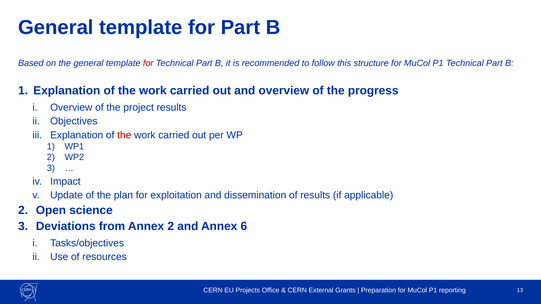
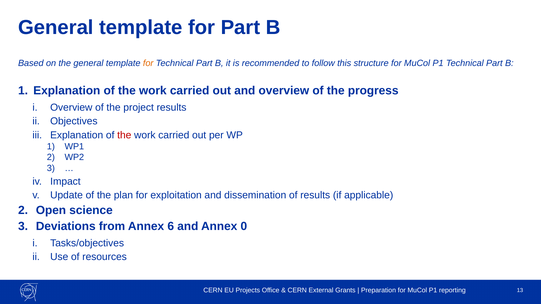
for colour: red -> orange (148, 63)
Annex 2: 2 -> 6 (171, 227)
6: 6 -> 0 (244, 227)
